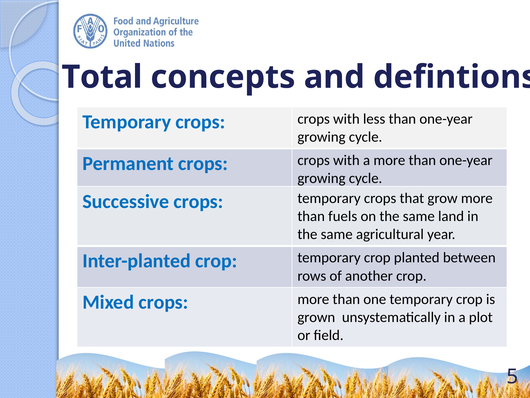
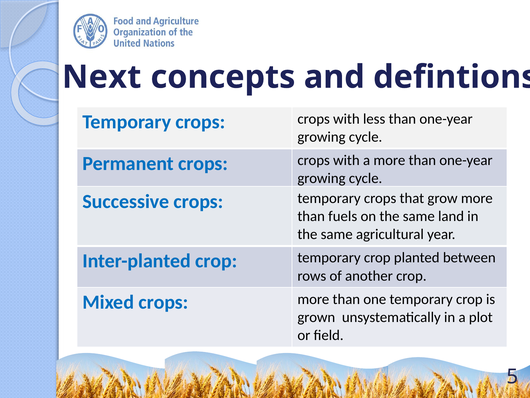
Total: Total -> Next (102, 77)
